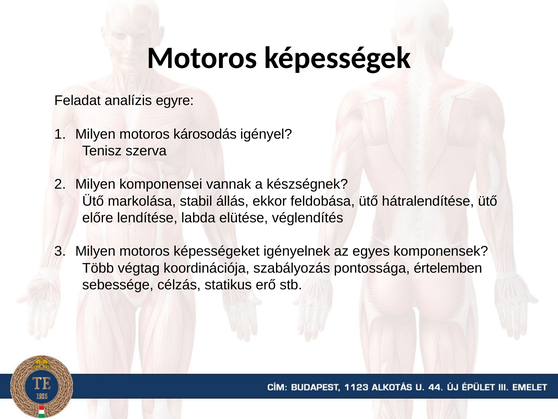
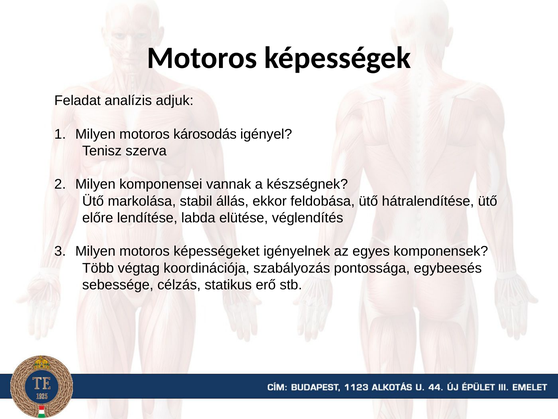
egyre: egyre -> adjuk (175, 100)
értelemben: értelemben -> egybeesés (448, 268)
